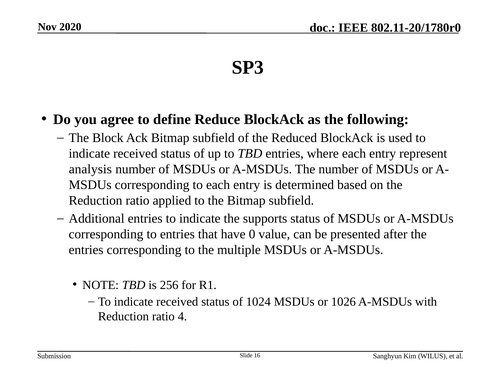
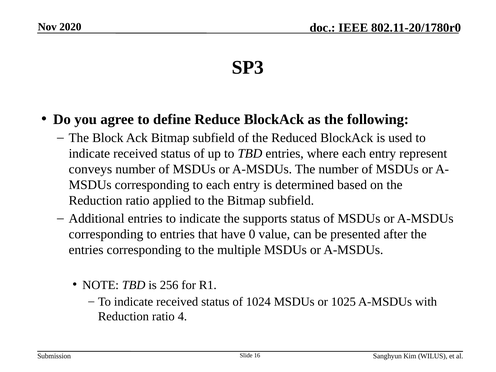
analysis: analysis -> conveys (90, 169)
1026: 1026 -> 1025 (343, 302)
